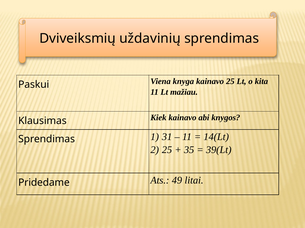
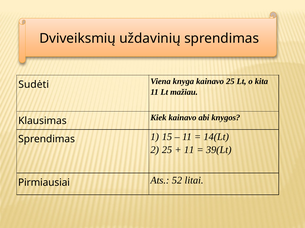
Paskui: Paskui -> Sudėti (34, 85)
31: 31 -> 15 (167, 137)
35: 35 -> 11 (189, 150)
Pridedame: Pridedame -> Pirmiausiai (44, 183)
49: 49 -> 52 (177, 181)
